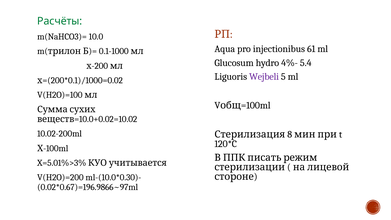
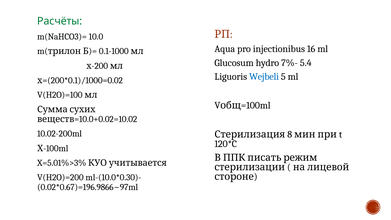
61: 61 -> 16 (311, 49)
4%-: 4%- -> 7%- (290, 63)
Wejbeli colour: purple -> blue (264, 77)
